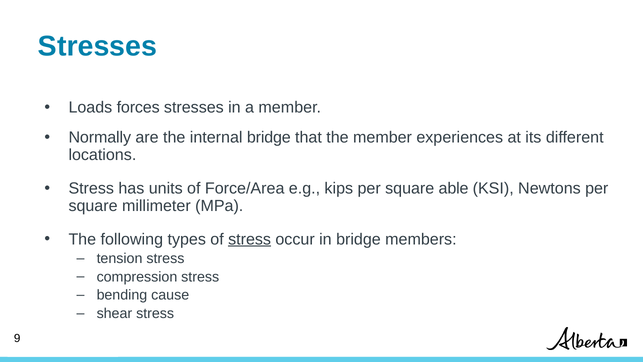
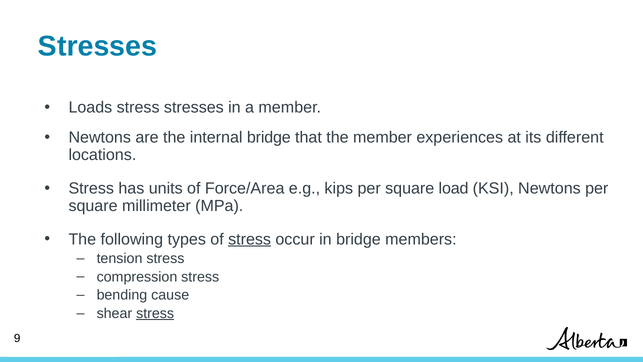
Loads forces: forces -> stress (138, 107)
Normally: Normally -> Newtons (100, 137)
able: able -> load (454, 188)
stress underline: none -> present (155, 313)
